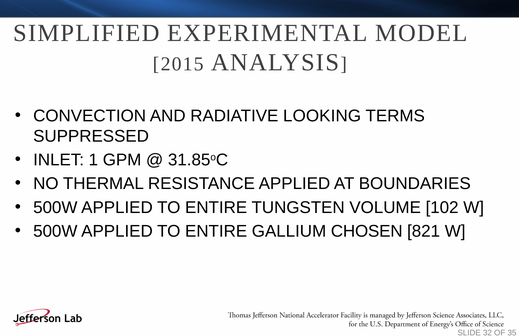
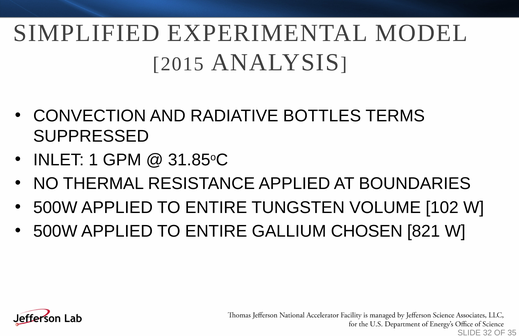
LOOKING: LOOKING -> BOTTLES (322, 116)
